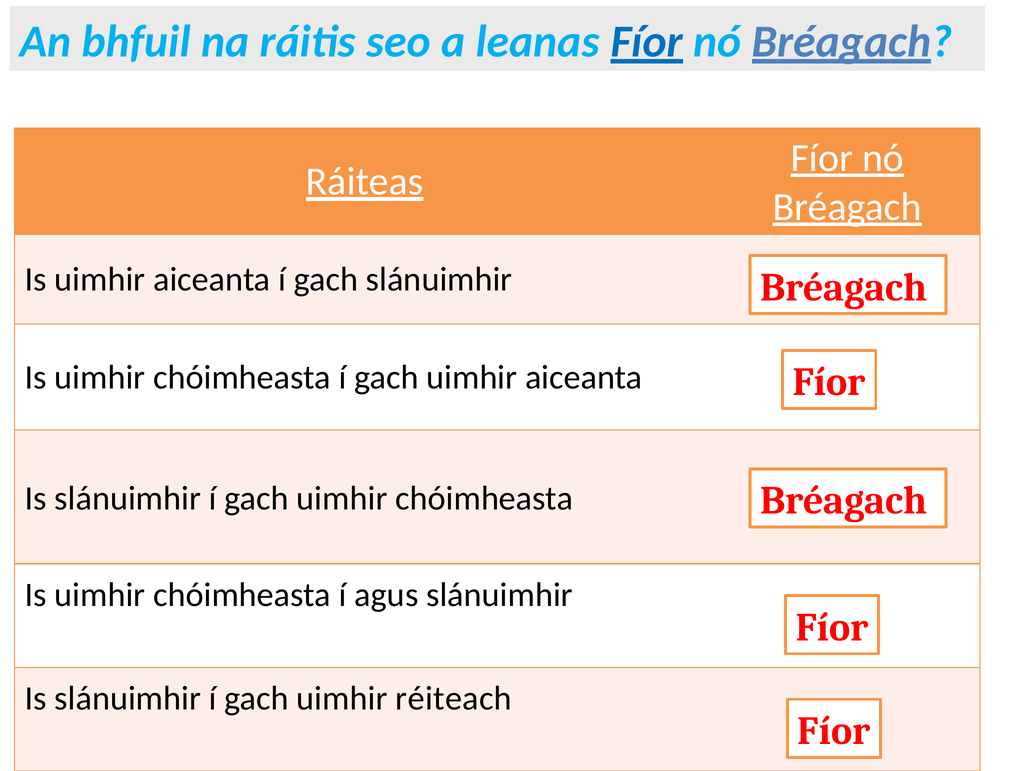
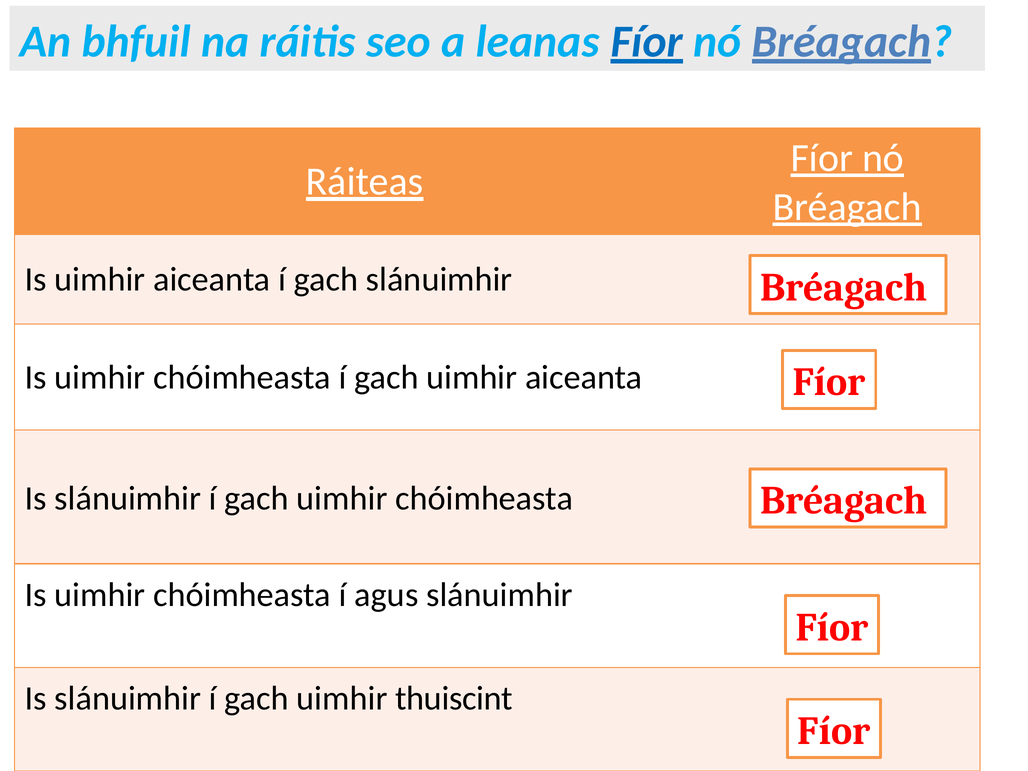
réiteach: réiteach -> thuiscint (454, 699)
